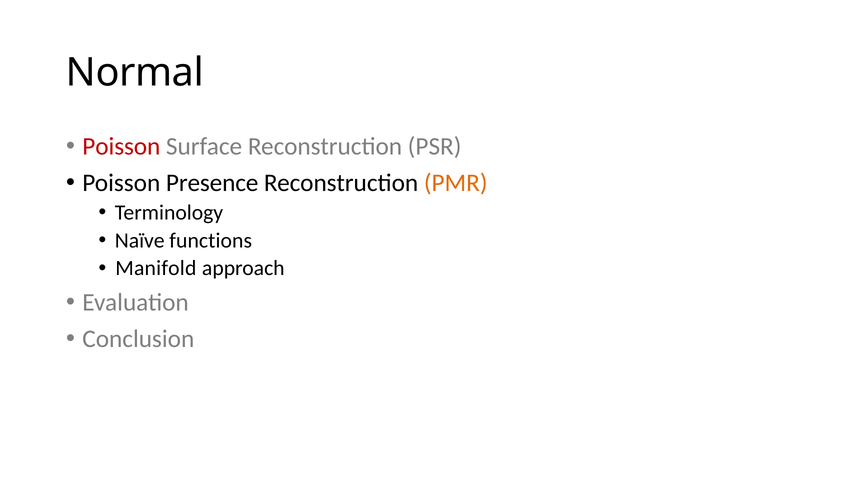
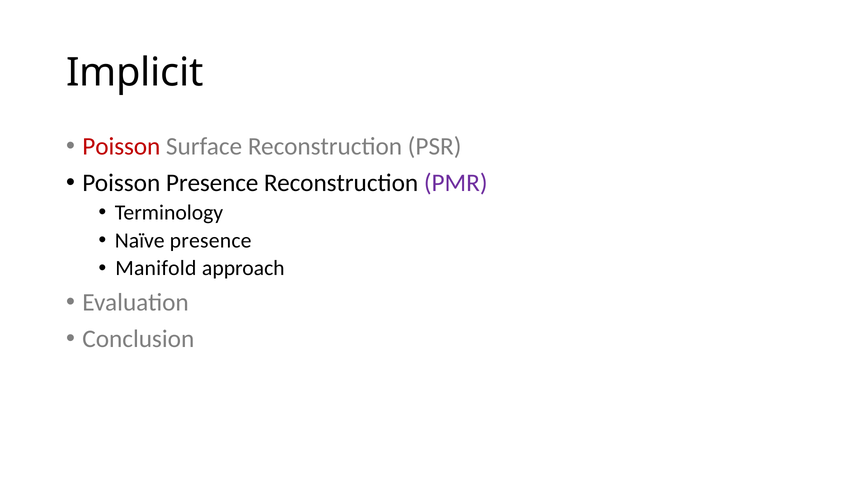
Normal: Normal -> Implicit (135, 73)
PMR colour: orange -> purple (456, 183)
Naïve functions: functions -> presence (211, 241)
